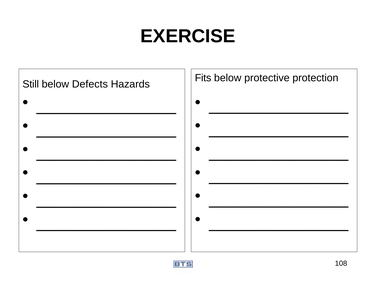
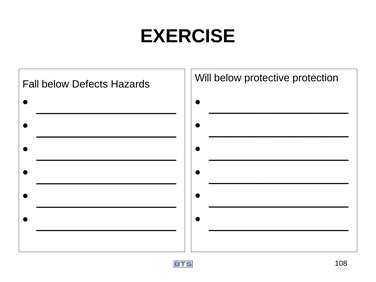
Fits: Fits -> Will (203, 78)
Still: Still -> Fall (31, 84)
